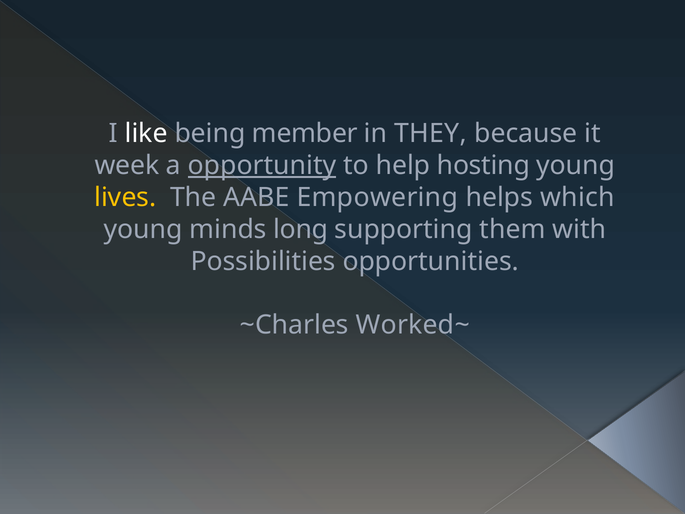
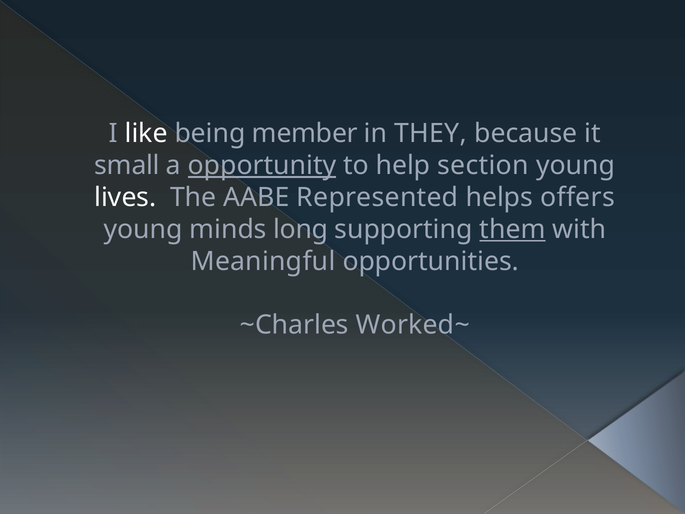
week: week -> small (127, 165)
hosting: hosting -> section (483, 165)
lives colour: yellow -> white (125, 197)
Empowering: Empowering -> Represented (377, 197)
which: which -> offers (578, 197)
them underline: none -> present (512, 229)
Possibilities: Possibilities -> Meaningful (263, 261)
